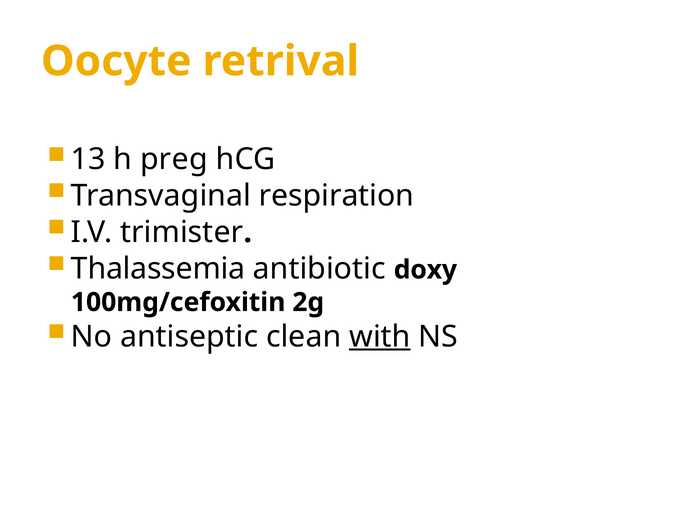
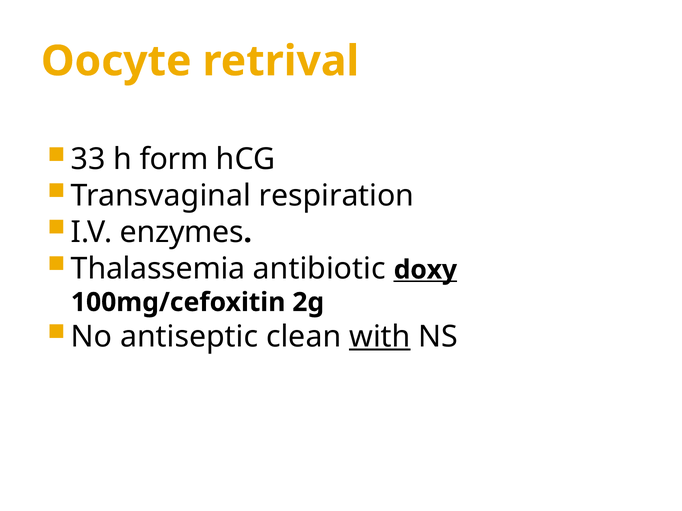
13: 13 -> 33 (88, 160)
preg: preg -> form (174, 160)
trimister: trimister -> enzymes (182, 232)
doxy underline: none -> present (425, 270)
